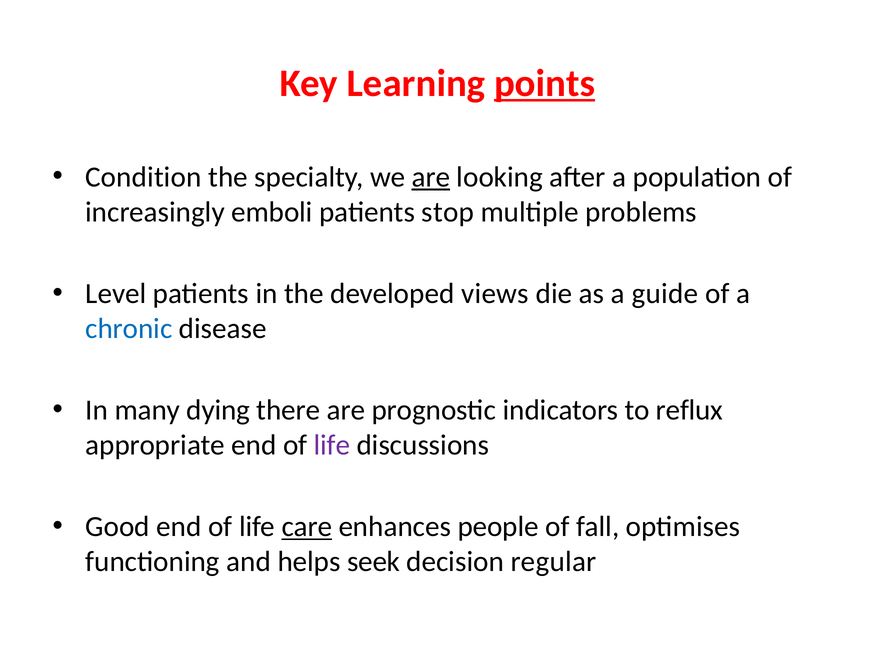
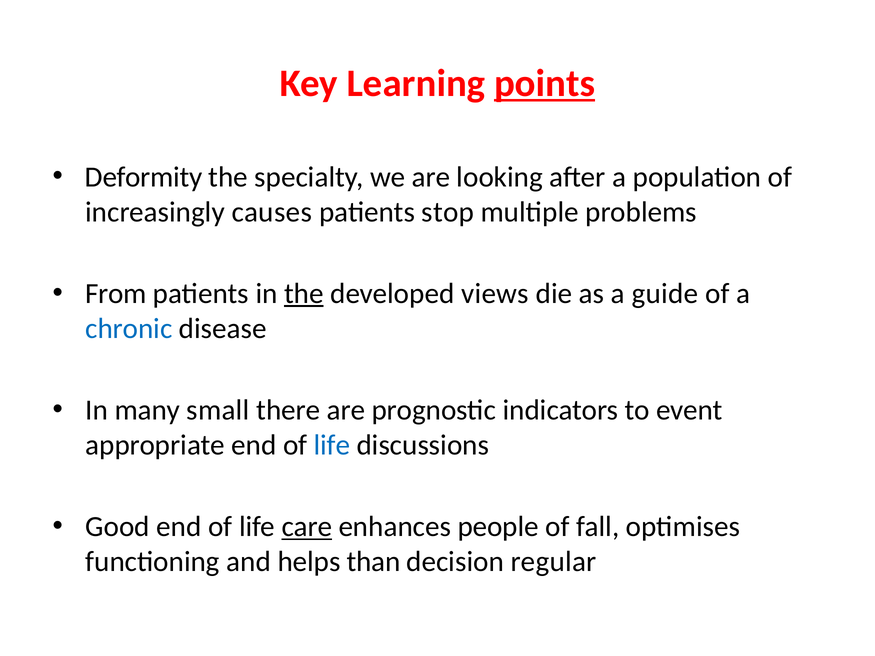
Condition: Condition -> Deformity (144, 177)
are underline: present -> none (431, 177)
emboli: emboli -> causes (272, 212)
Level: Level -> From (116, 294)
the underline: none -> present (304, 294)
dying: dying -> small (218, 410)
reflux: reflux -> event (689, 410)
life colour: purple -> blue (332, 445)
seek: seek -> than (374, 562)
